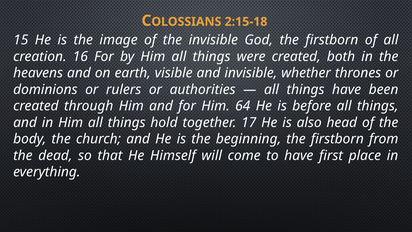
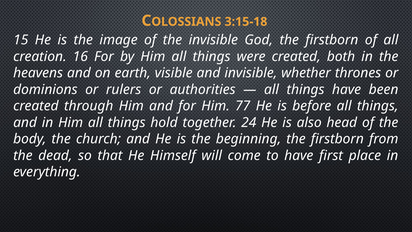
2:15-18: 2:15-18 -> 3:15-18 (246, 22)
64: 64 -> 77 (243, 106)
17: 17 -> 24 (249, 122)
